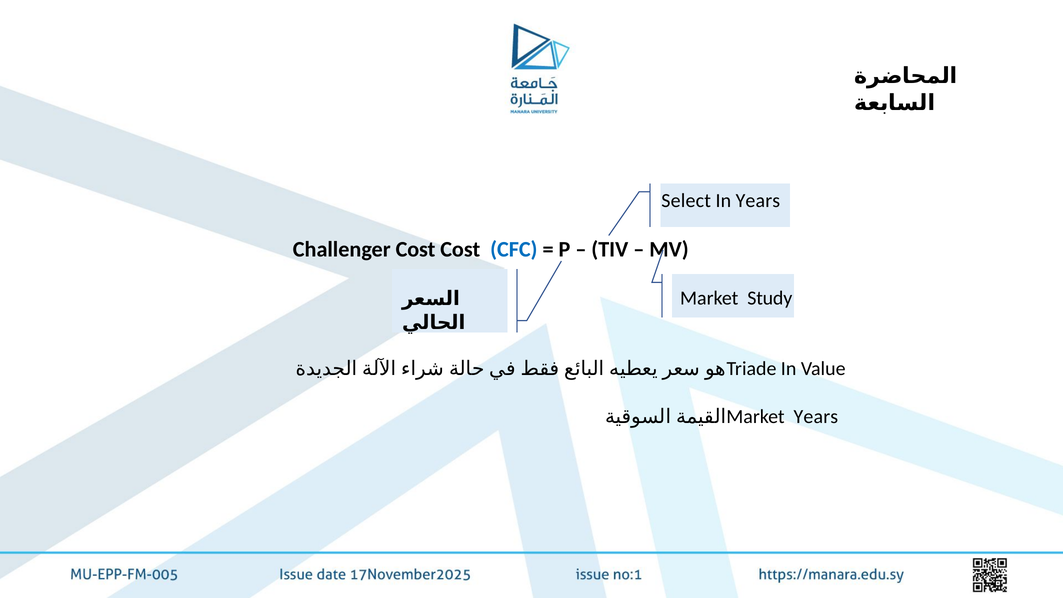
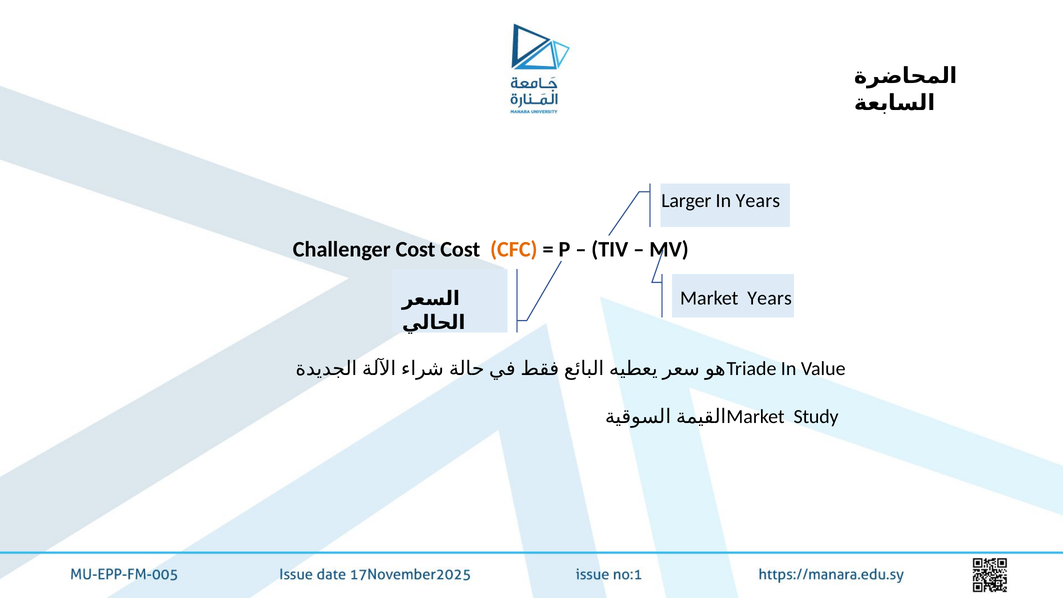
Select: Select -> Larger (686, 201)
CFC colour: blue -> orange (514, 249)
Market Study: Study -> Years (770, 298)
Years: Years -> Study (816, 416)
